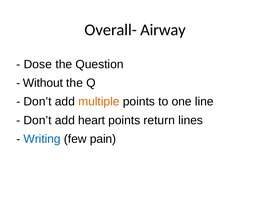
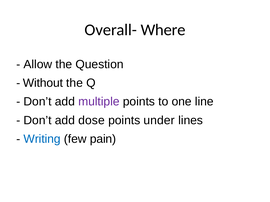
Airway: Airway -> Where (163, 30)
Dose: Dose -> Allow (38, 64)
multiple colour: orange -> purple (99, 102)
heart: heart -> dose (91, 121)
return: return -> under (159, 121)
